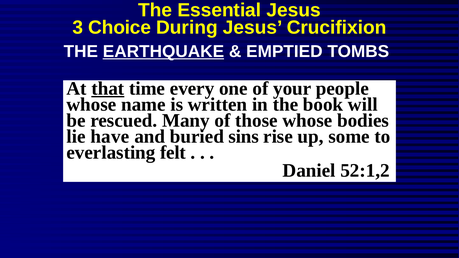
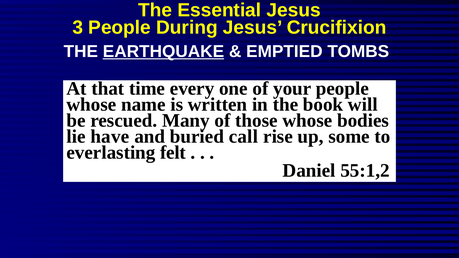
3 Choice: Choice -> People (120, 28)
that underline: present -> none (108, 89)
sins: sins -> call (244, 137)
52:1,2: 52:1,2 -> 55:1,2 (365, 171)
